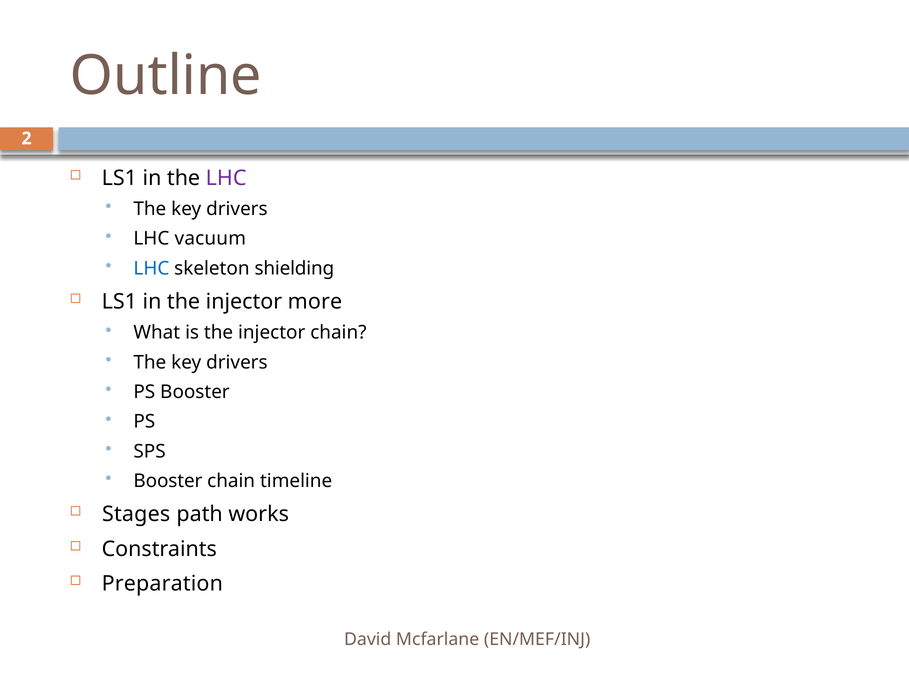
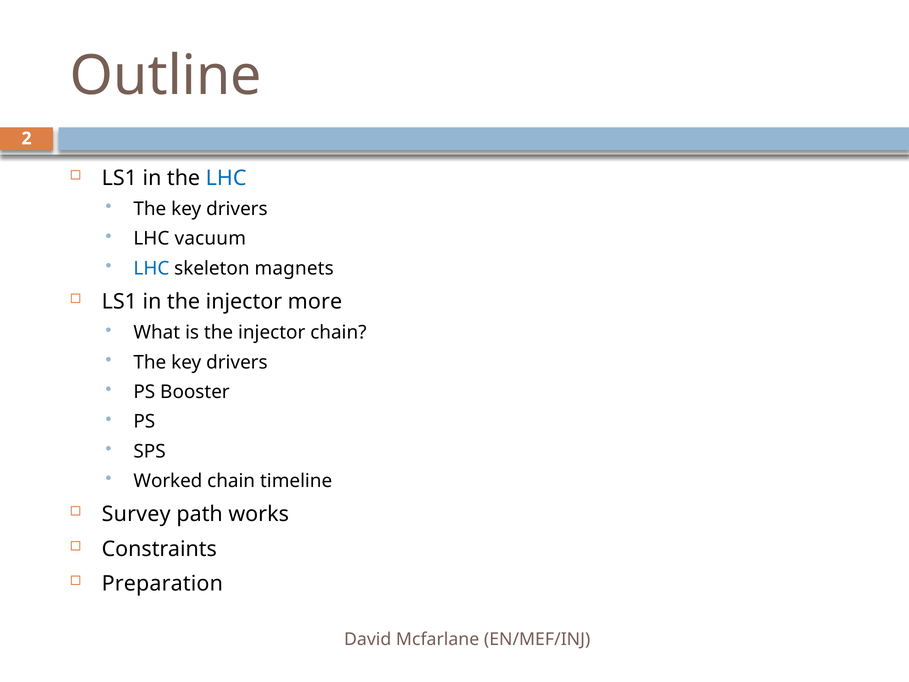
LHC colour: purple -> blue (226, 178)
shielding: shielding -> magnets (294, 268)
Booster: Booster -> Worked (168, 481)
Stages: Stages -> Survey (136, 514)
